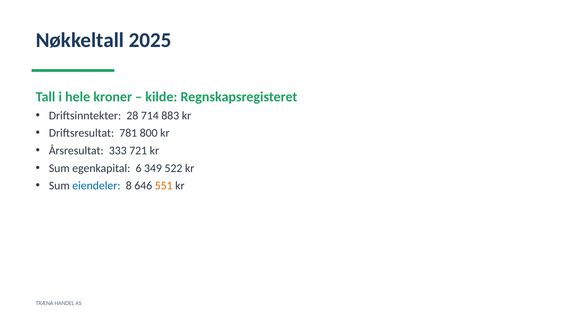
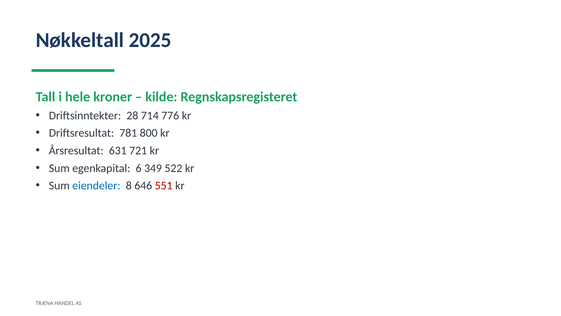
883: 883 -> 776 (170, 115)
333: 333 -> 631 (118, 150)
551 colour: orange -> red (164, 186)
